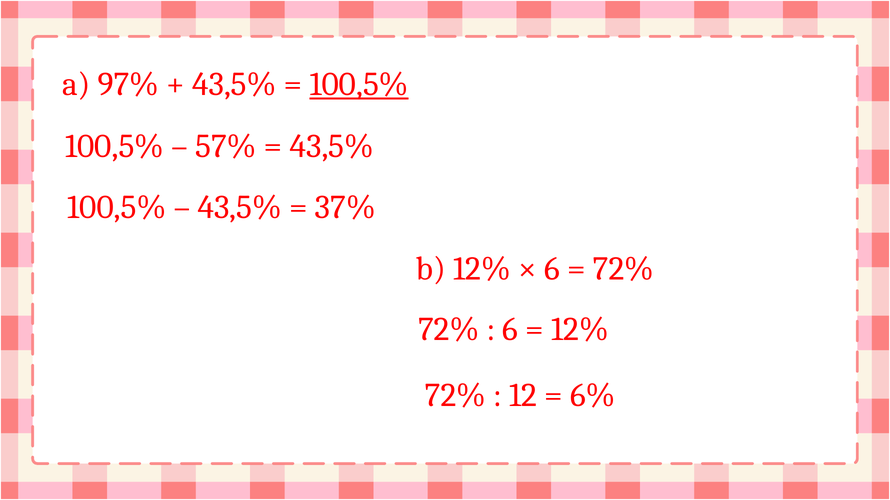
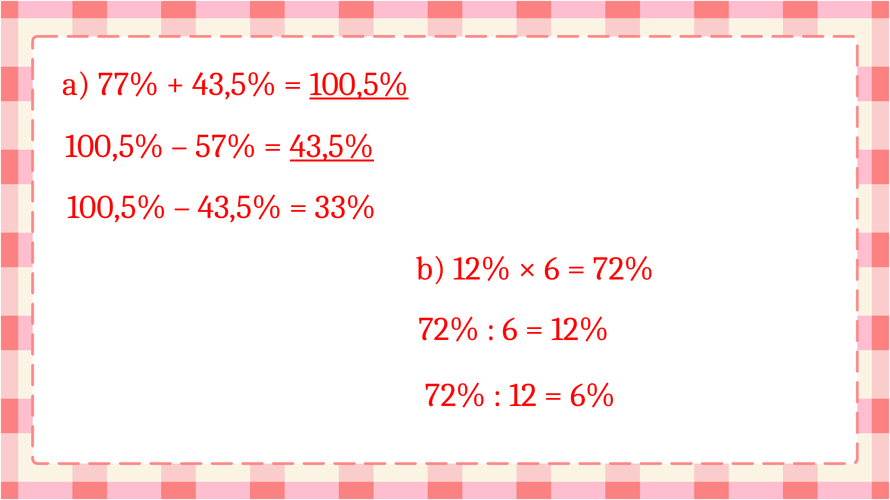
97%: 97% -> 77% (128, 84)
43,5% underline: none -> present (332, 147)
37%: 37% -> 33% (345, 207)
